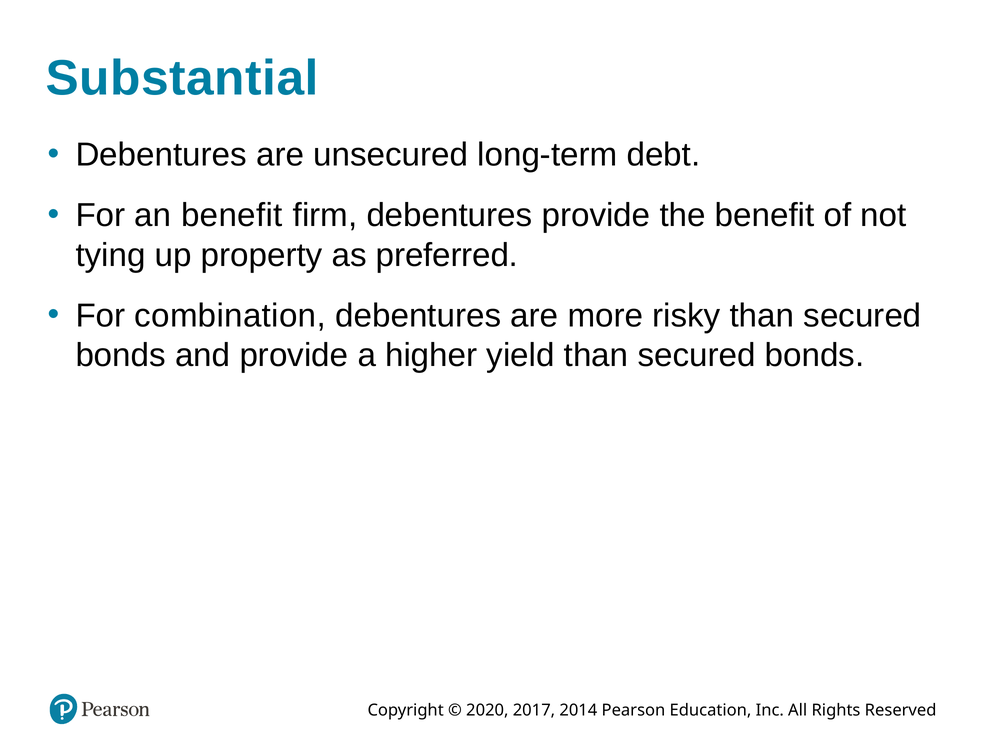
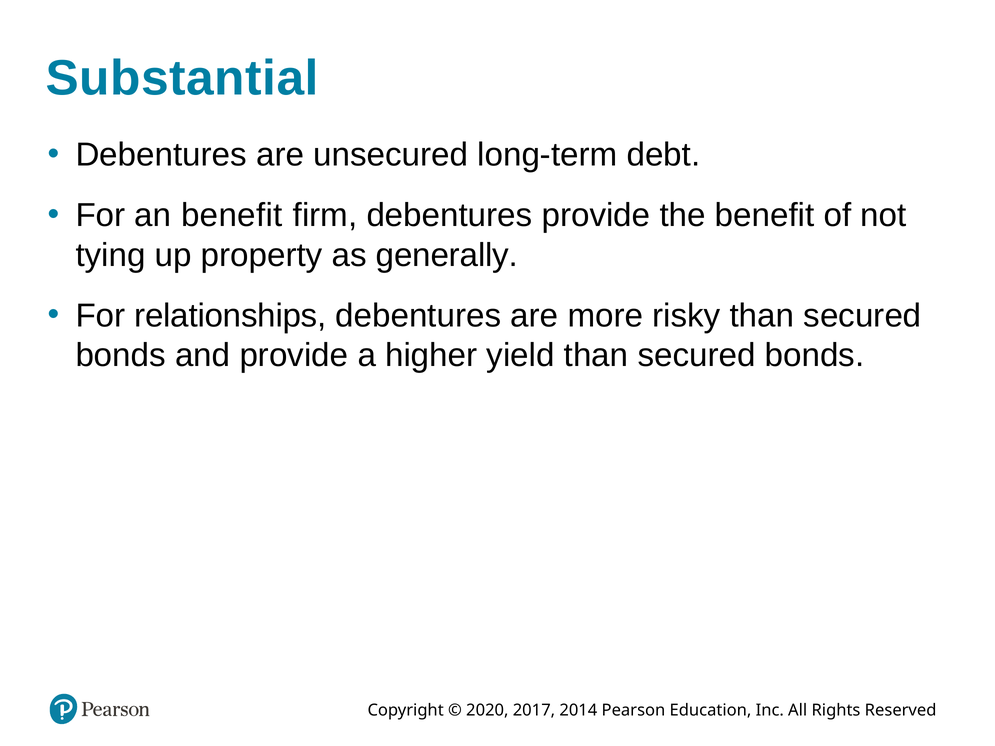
preferred: preferred -> generally (447, 255)
combination: combination -> relationships (230, 316)
